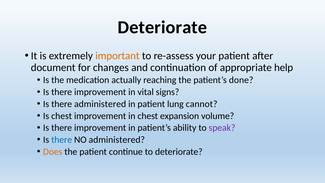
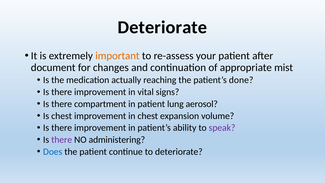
help: help -> mist (284, 67)
there administered: administered -> compartment (100, 104)
cannot: cannot -> aerosol (202, 104)
there colour: blue -> purple (62, 140)
NO administered: administered -> administering (117, 140)
Does colour: orange -> blue (53, 151)
